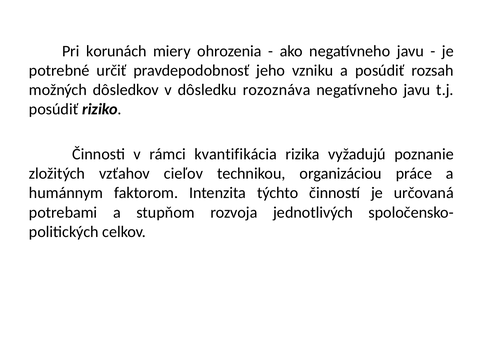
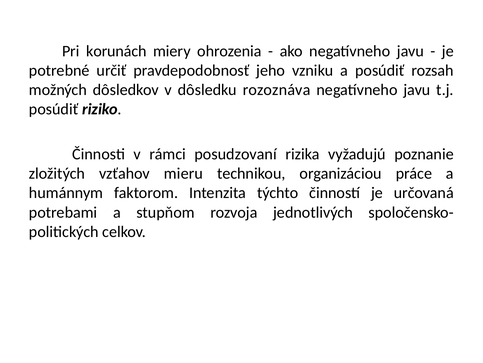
kvantifikácia: kvantifikácia -> posudzovaní (236, 154)
cieľov: cieľov -> mieru (183, 173)
